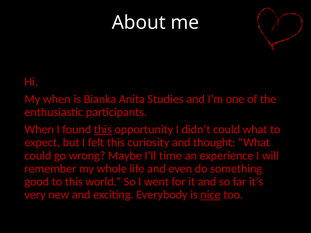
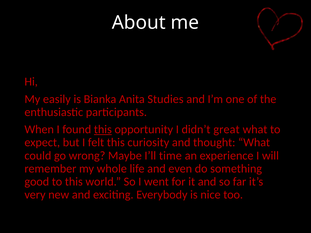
My when: when -> easily (57, 99)
didn’t could: could -> great (227, 130)
nice underline: present -> none (211, 195)
